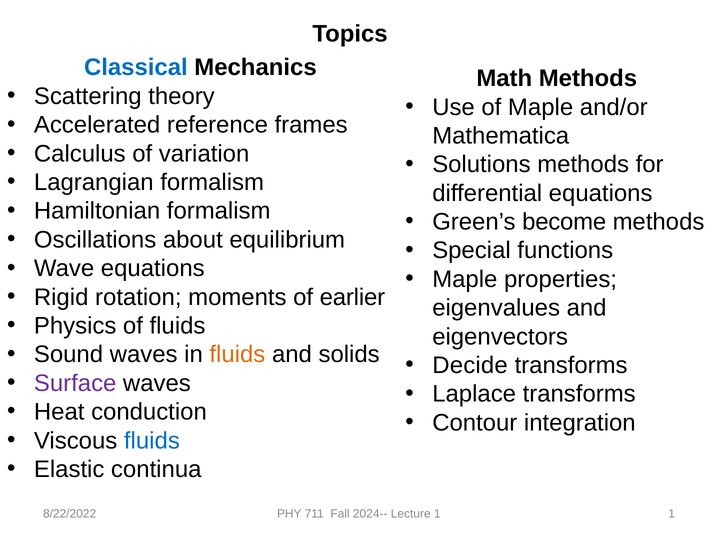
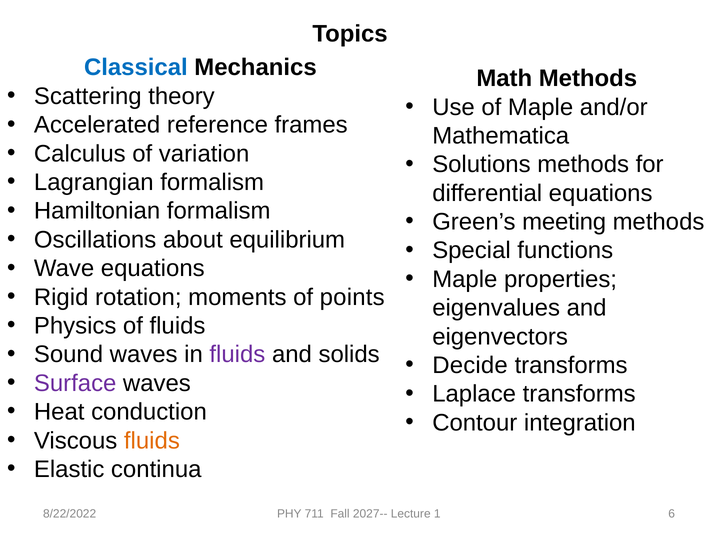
become: become -> meeting (564, 222)
earlier: earlier -> points (352, 297)
fluids colour: orange -> purple (237, 355)
fluids colour: blue -> orange (152, 441)
2024--: 2024-- -> 2027-- (370, 514)
1 1: 1 -> 6 (672, 514)
